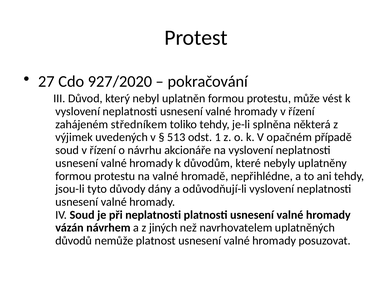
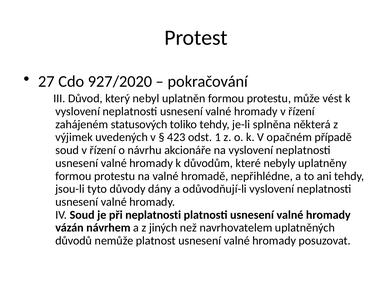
středníkem: středníkem -> statusových (139, 124)
513: 513 -> 423 (176, 137)
